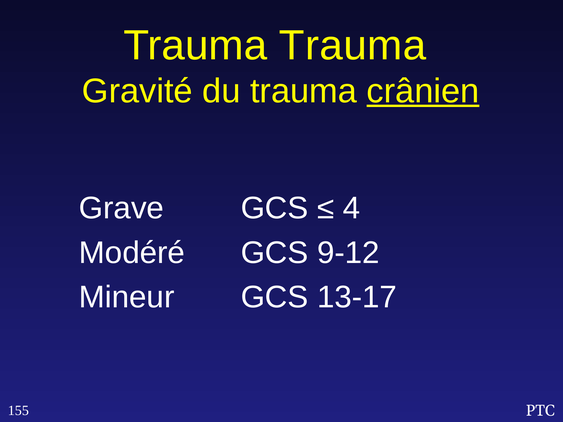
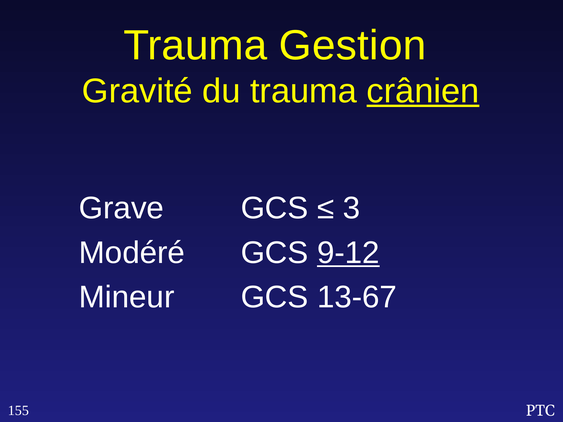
Trauma Trauma: Trauma -> Gestion (353, 46)
4: 4 -> 3 (352, 208)
9-12 underline: none -> present (348, 253)
13-17: 13-17 -> 13-67 (357, 297)
